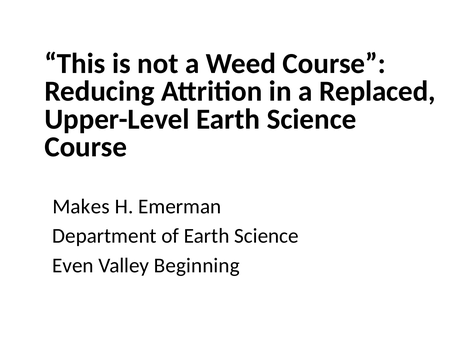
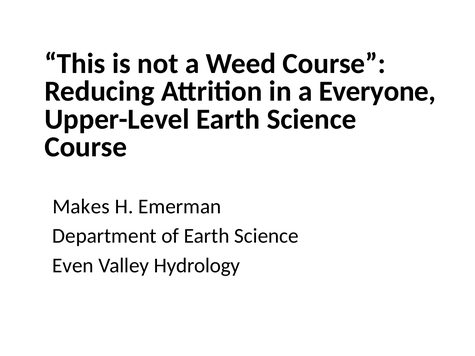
Replaced: Replaced -> Everyone (377, 91)
Beginning: Beginning -> Hydrology (197, 266)
